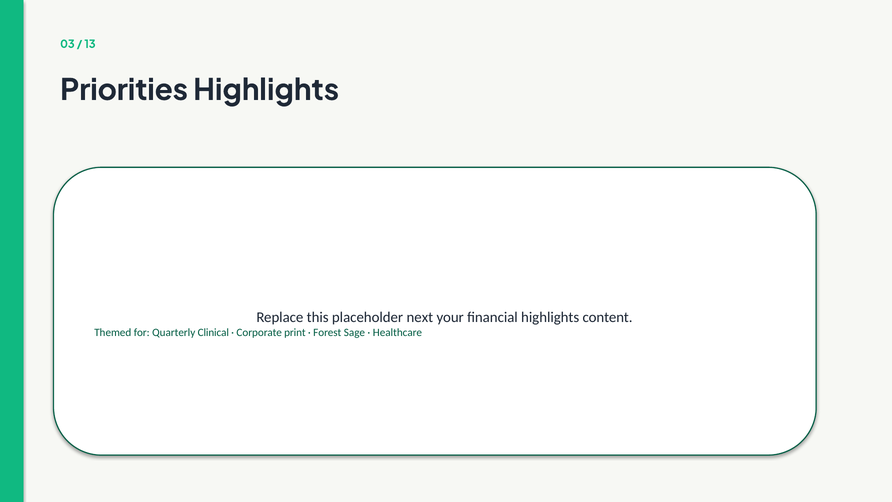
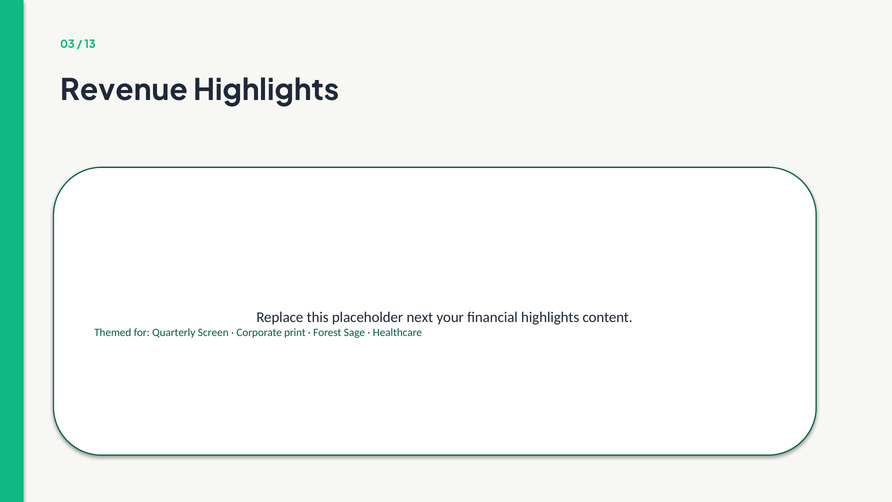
Priorities: Priorities -> Revenue (124, 90)
Clinical: Clinical -> Screen (213, 332)
